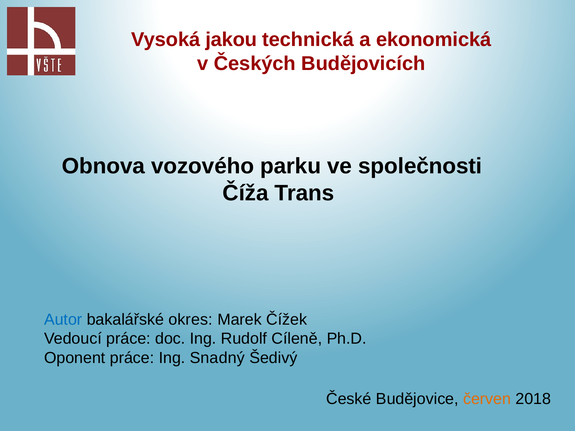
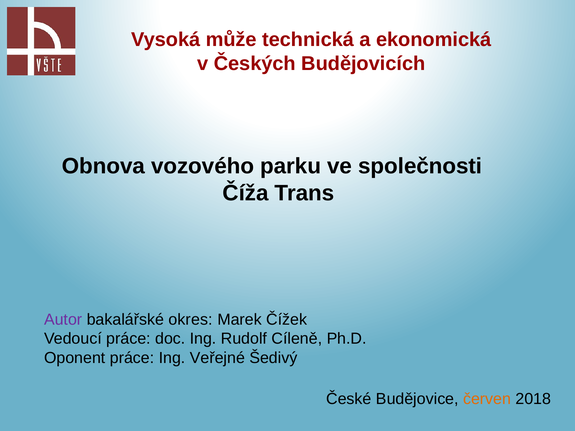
jakou: jakou -> může (231, 40)
Autor colour: blue -> purple (63, 320)
Snadný: Snadný -> Veřejné (217, 358)
